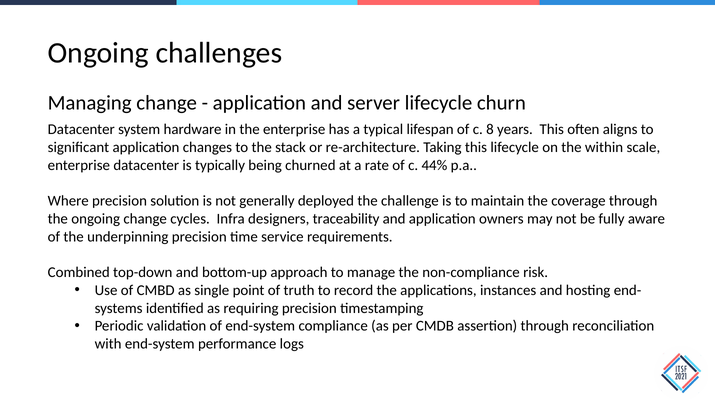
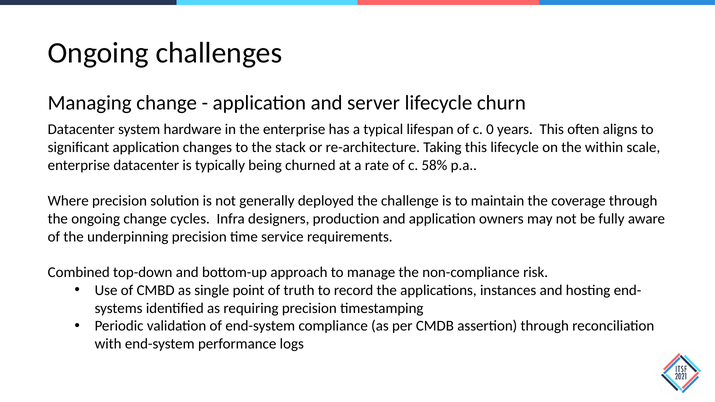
8: 8 -> 0 (490, 130)
44%: 44% -> 58% (434, 165)
traceability: traceability -> production (346, 219)
